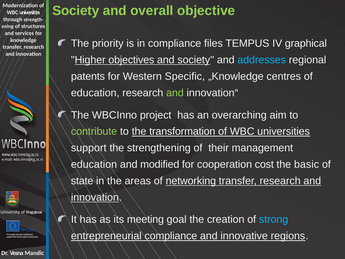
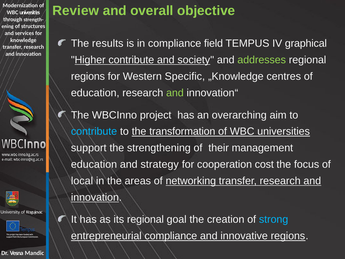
Society: Society -> Review (76, 11)
priority: priority -> results (108, 43)
files: files -> field (213, 43)
Higher objectives: objectives -> contribute (131, 60)
addresses colour: light blue -> light green (262, 60)
patents: patents -> regions (88, 76)
contribute colour: light green -> light blue (94, 131)
modified: modified -> strategy (160, 164)
basic: basic -> focus (307, 164)
state: state -> local (82, 181)
its meeting: meeting -> regional (145, 219)
